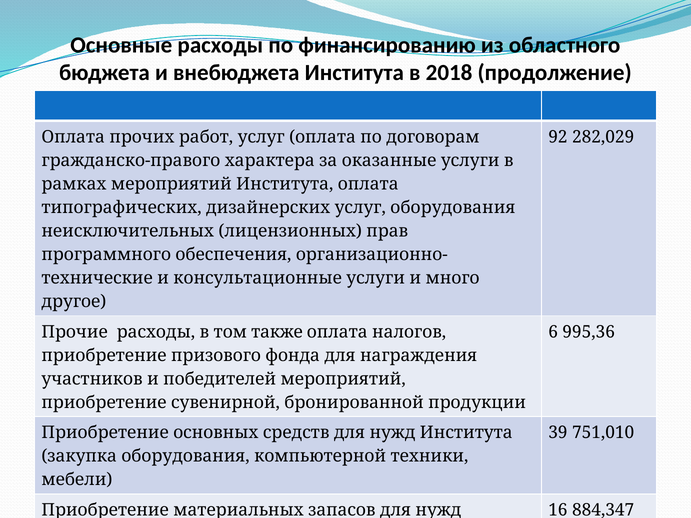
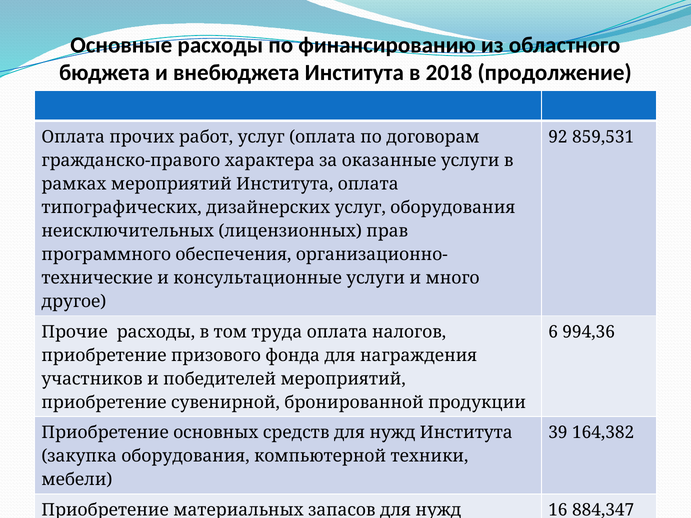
282,029: 282,029 -> 859,531 (603, 137)
также: также -> труда (277, 332)
995,36: 995,36 -> 994,36 (589, 332)
751,010: 751,010 -> 164,382 (603, 433)
